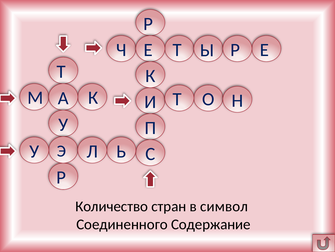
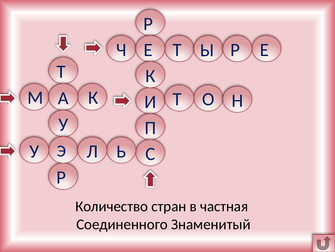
символ: символ -> частная (224, 206)
Содержание: Содержание -> Знаменитый (211, 224)
